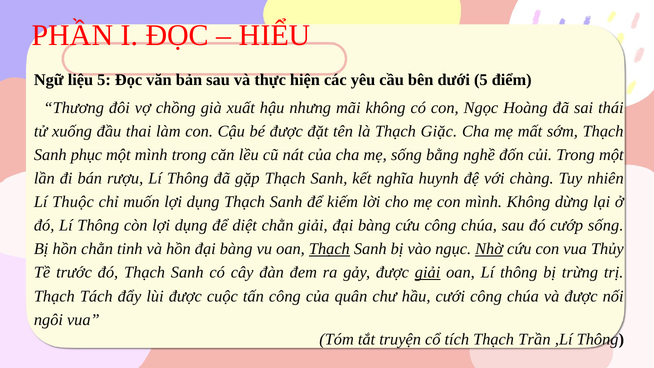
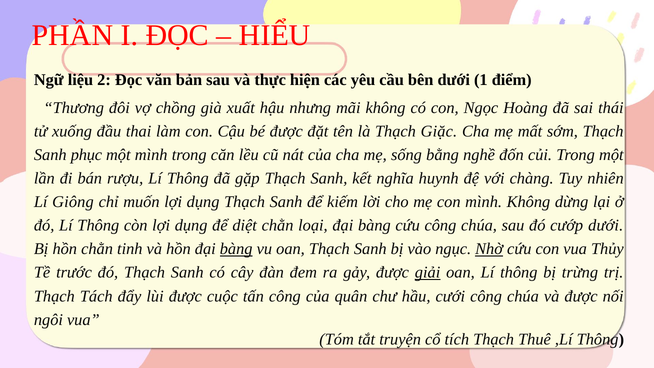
liệu 5: 5 -> 2 (104, 80)
dưới 5: 5 -> 1 (481, 80)
Thuộc: Thuộc -> Giông (73, 202)
chằn giải: giải -> loại (313, 225)
cướp sống: sống -> dưới (606, 225)
bàng underline: none -> present (236, 249)
Thạch underline: present -> none (329, 249)
Trần: Trần -> Thuê (534, 339)
